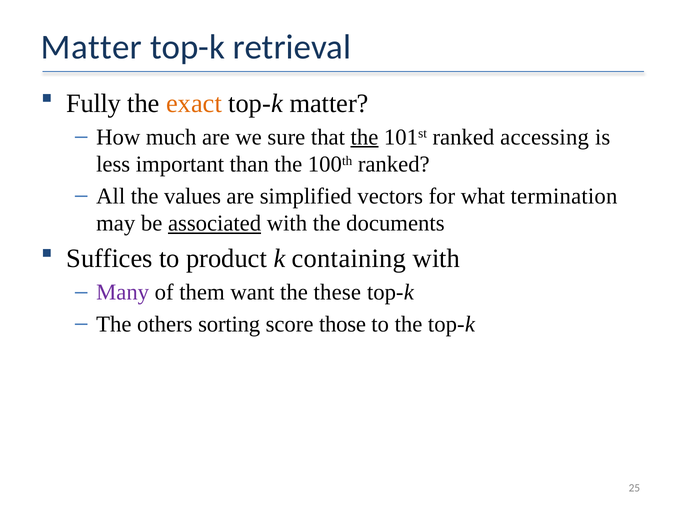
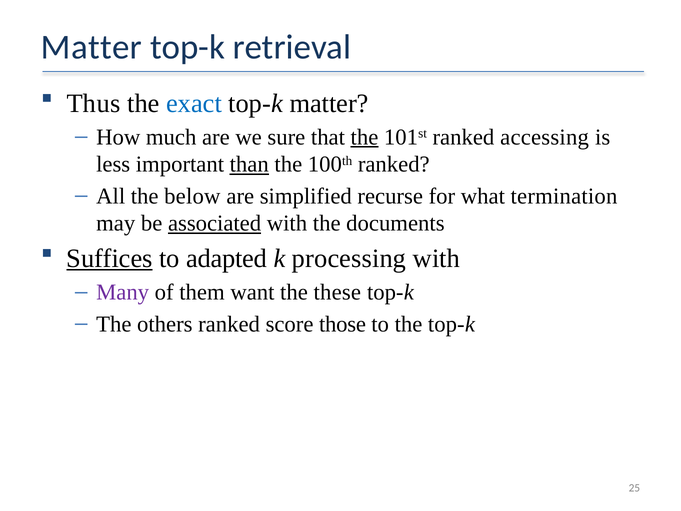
Fully: Fully -> Thus (93, 103)
exact colour: orange -> blue (194, 103)
than underline: none -> present (249, 164)
values: values -> below (192, 196)
vectors: vectors -> recurse (390, 196)
Suffices underline: none -> present (109, 258)
product: product -> adapted (227, 258)
containing: containing -> processing (349, 258)
others sorting: sorting -> ranked (229, 324)
